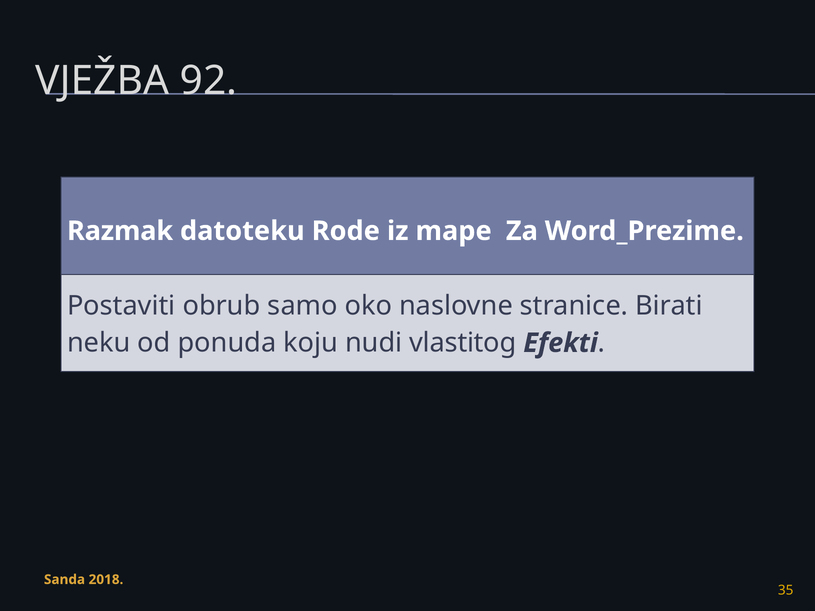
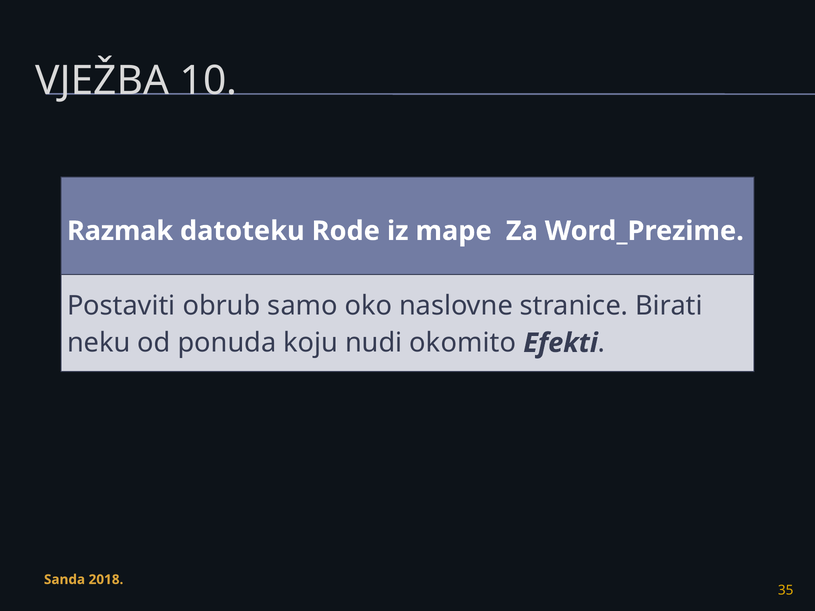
92: 92 -> 10 (208, 81)
vlastitog: vlastitog -> okomito (463, 343)
